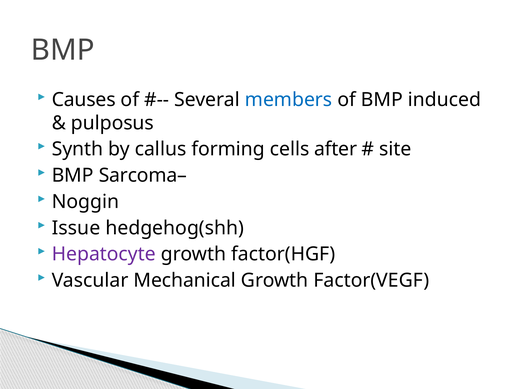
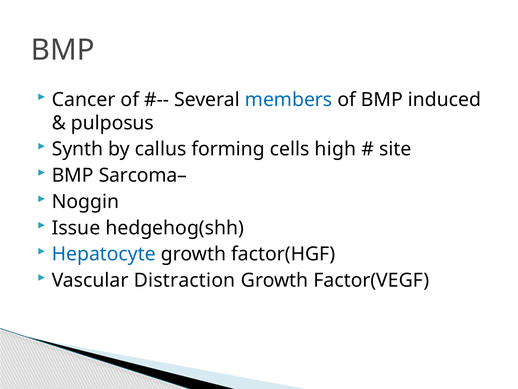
Causes: Causes -> Cancer (84, 99)
after: after -> high (335, 149)
Hepatocyte colour: purple -> blue (104, 254)
Mechanical: Mechanical -> Distraction (185, 280)
